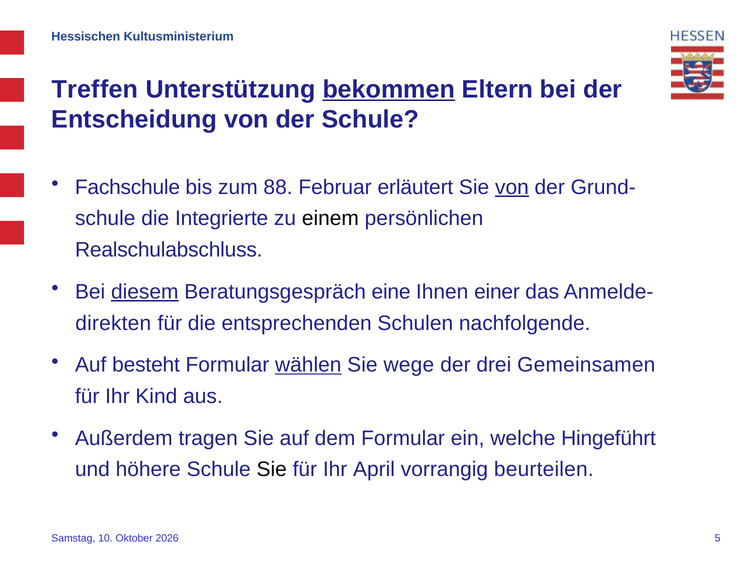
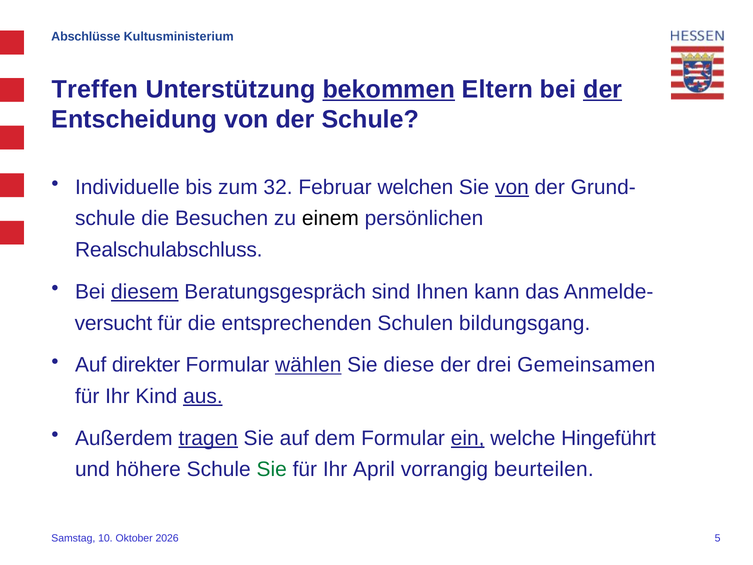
Hessischen: Hessischen -> Abschlüsse (86, 36)
der underline: none -> present (603, 90)
Fachschule: Fachschule -> Individuelle (127, 187)
88: 88 -> 32 (278, 187)
erläutert: erläutert -> welchen (415, 187)
Integrierte: Integrierte -> Besuchen (222, 218)
eine: eine -> sind (391, 292)
einer: einer -> kann (497, 292)
direkten: direkten -> versucht (113, 323)
nachfolgende: nachfolgende -> bildungsgang (525, 323)
besteht: besteht -> direkter (146, 365)
wege: wege -> diese (409, 365)
aus underline: none -> present (203, 396)
tragen underline: none -> present (208, 438)
ein underline: none -> present (468, 438)
Sie colour: black -> green (272, 469)
